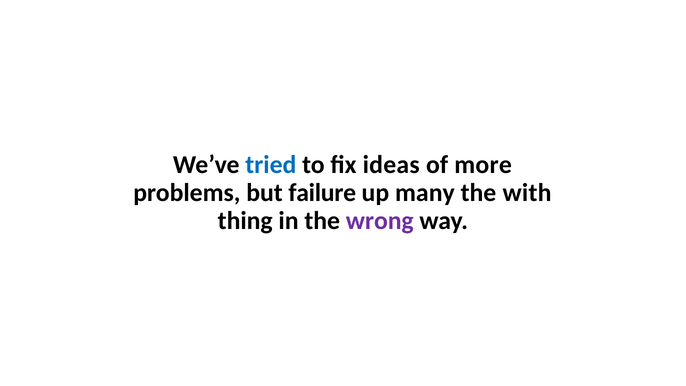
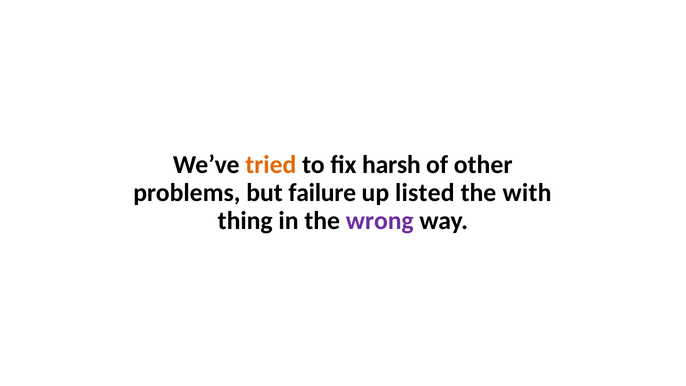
tried colour: blue -> orange (271, 165)
ideas: ideas -> harsh (391, 165)
more: more -> other (483, 165)
many: many -> listed (425, 193)
